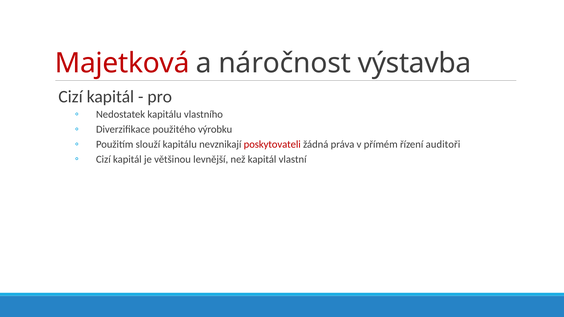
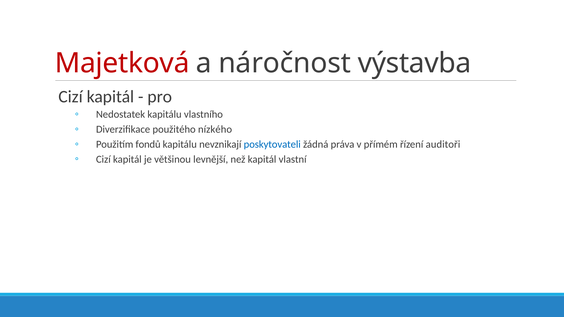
výrobku: výrobku -> nízkého (215, 130)
slouží: slouží -> fondů (148, 144)
poskytovateli colour: red -> blue (272, 144)
